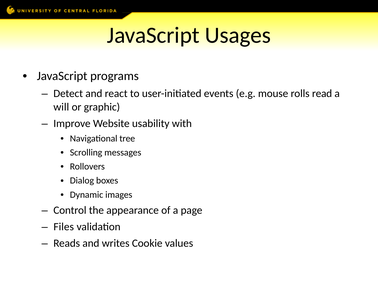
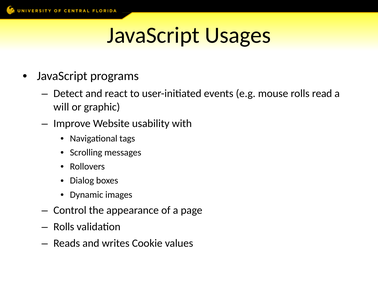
tree: tree -> tags (127, 138)
Files: Files -> Rolls (64, 226)
